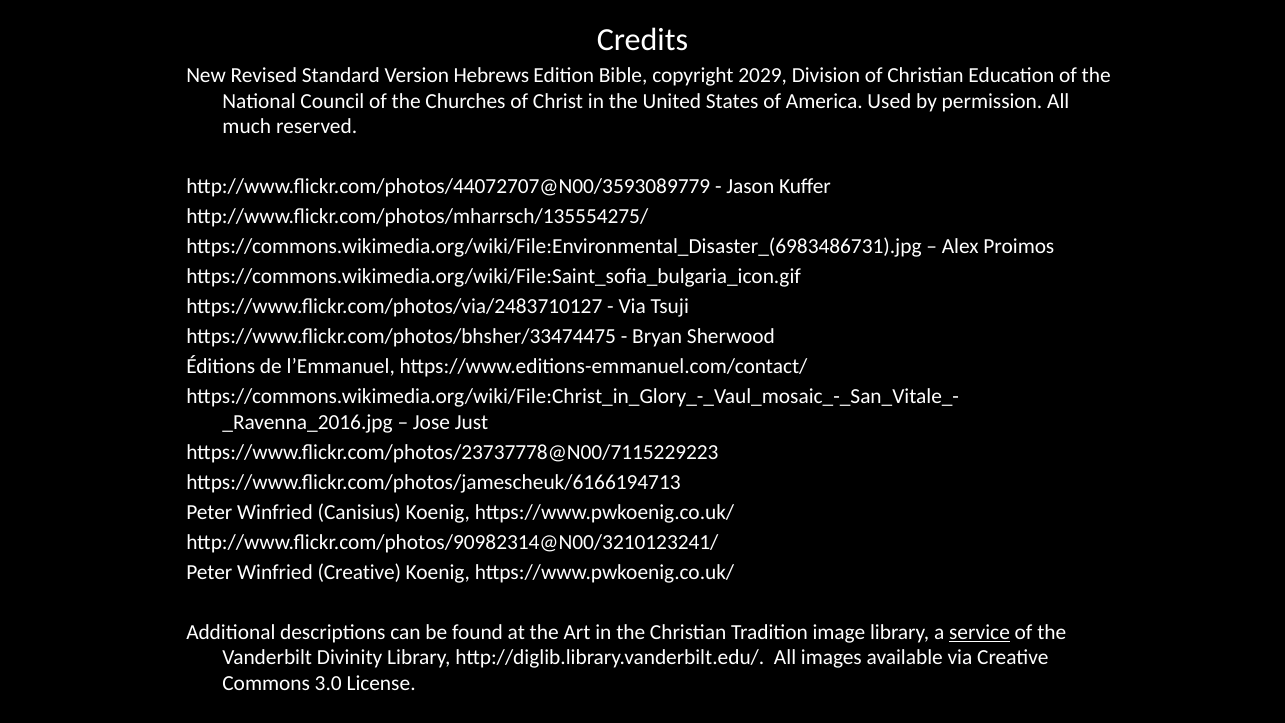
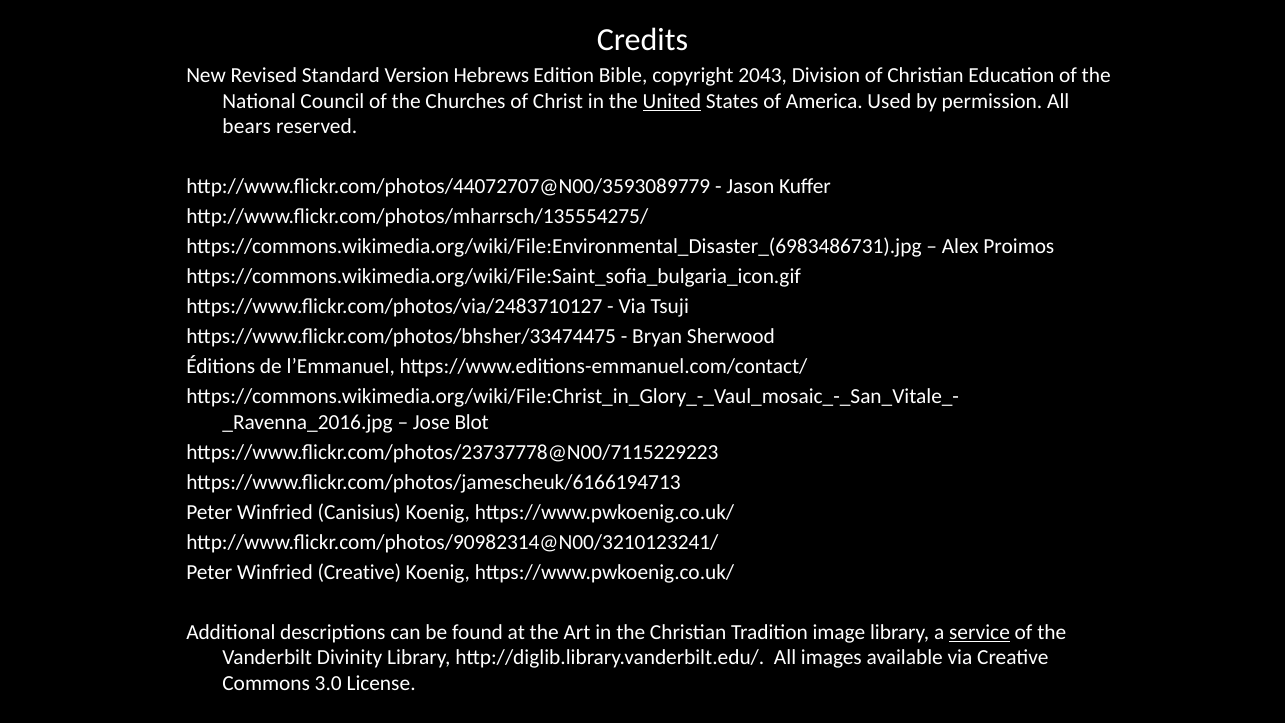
2029: 2029 -> 2043 (763, 75)
United underline: none -> present (672, 101)
much: much -> bears (247, 127)
Just: Just -> Blot (472, 422)
